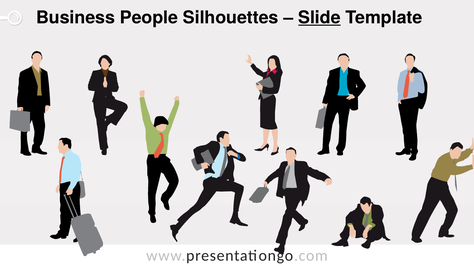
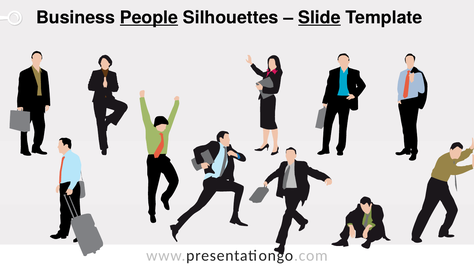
People underline: none -> present (149, 18)
